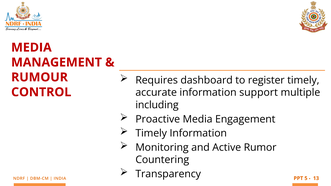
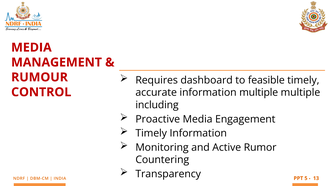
register: register -> feasible (266, 80)
information support: support -> multiple (259, 93)
